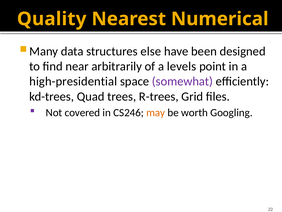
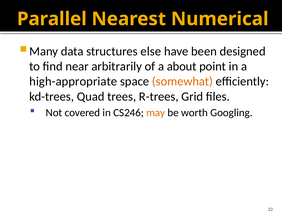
Quality: Quality -> Parallel (52, 19)
levels: levels -> about (182, 66)
high-presidential: high-presidential -> high-appropriate (73, 81)
somewhat colour: purple -> orange (182, 81)
